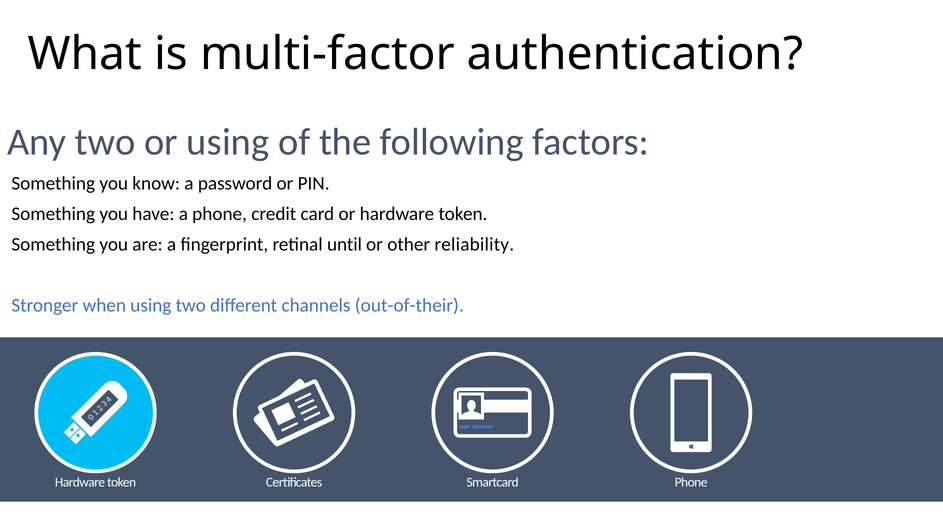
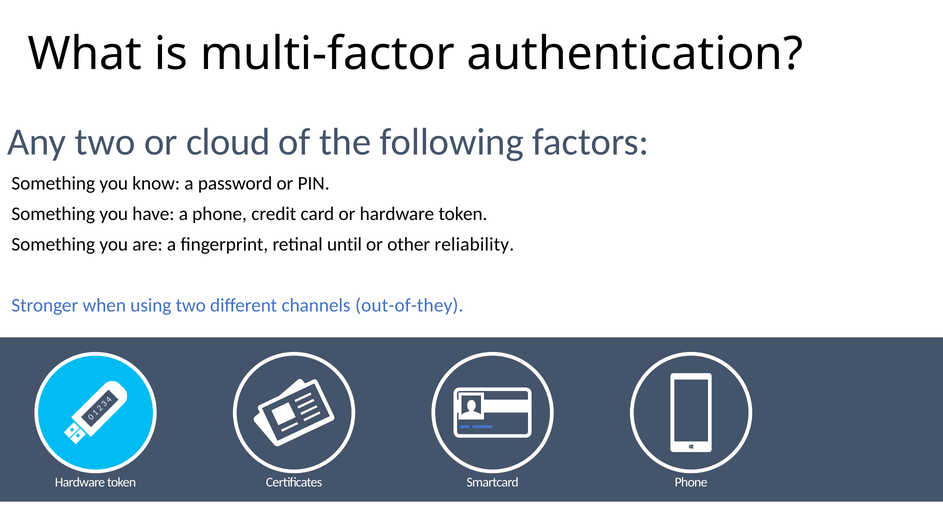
or using: using -> cloud (228, 142)
out-of-their: out-of-their -> out-of-they (409, 306)
